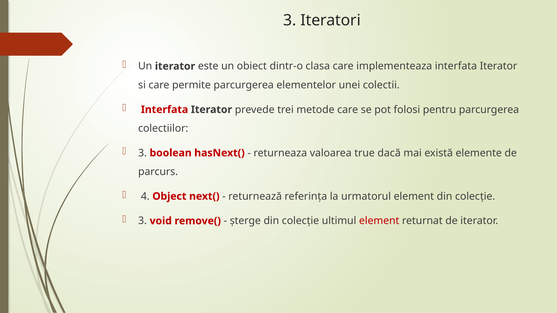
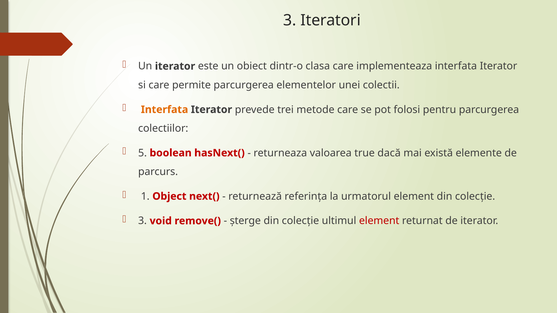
Interfata colour: red -> orange (165, 110)
3: 3 -> 5 (143, 153)
4: 4 -> 1 (145, 196)
